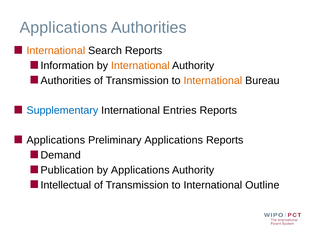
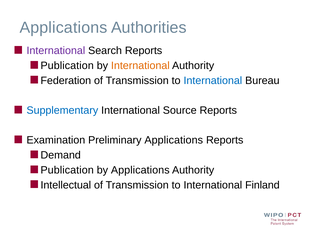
International colour: orange -> purple (56, 51)
Information: Information -> Publication (67, 66)
Authorities: Authorities -> Federation (66, 80)
International colour: orange -> blue (213, 80)
Entries: Entries -> Source (180, 110)
Applications: Applications -> Examination (56, 140)
Outline: Outline -> Finland (262, 185)
